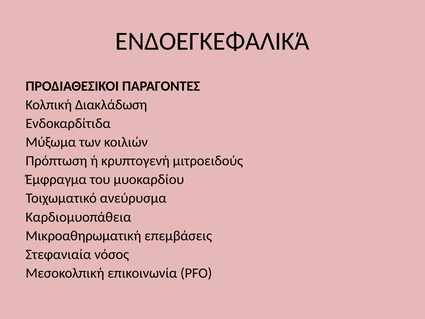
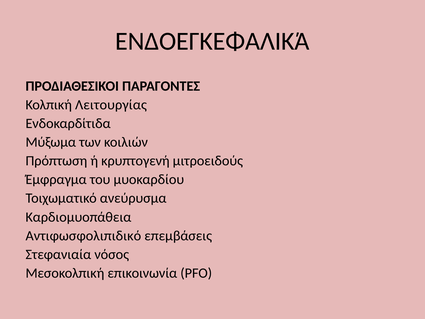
Διακλάδωση: Διακλάδωση -> Λειτουργίας (111, 105)
Μικροαθηρωματική: Μικροαθηρωματική -> Αντιφωσφολιπιδικό (83, 236)
